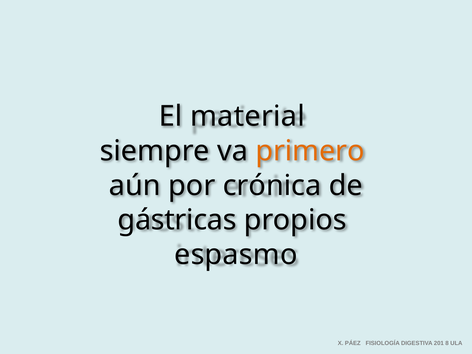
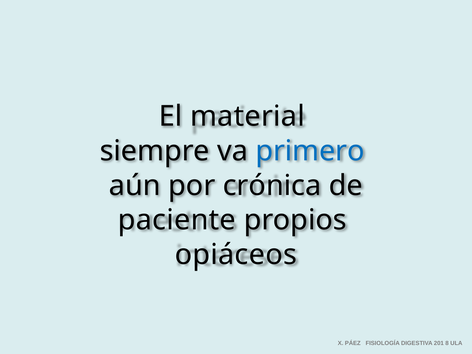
primero colour: orange -> blue (310, 151)
gástricas: gástricas -> paciente (177, 220)
espasmo: espasmo -> opiáceos (236, 255)
